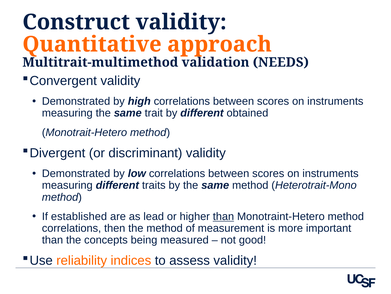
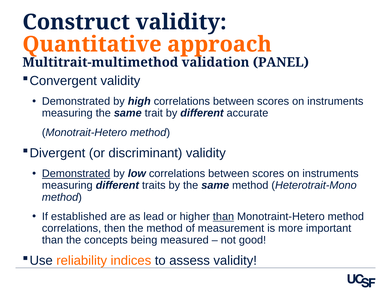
NEEDS: NEEDS -> PANEL (281, 62)
obtained: obtained -> accurate (247, 113)
Demonstrated underline: none -> present (76, 173)
